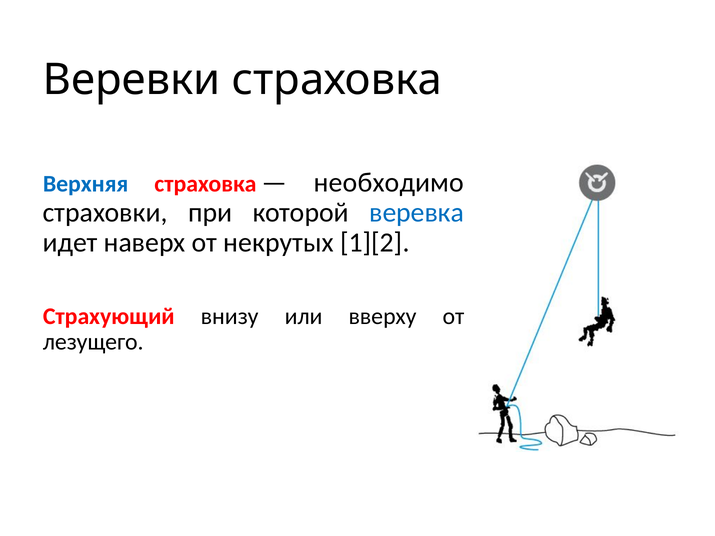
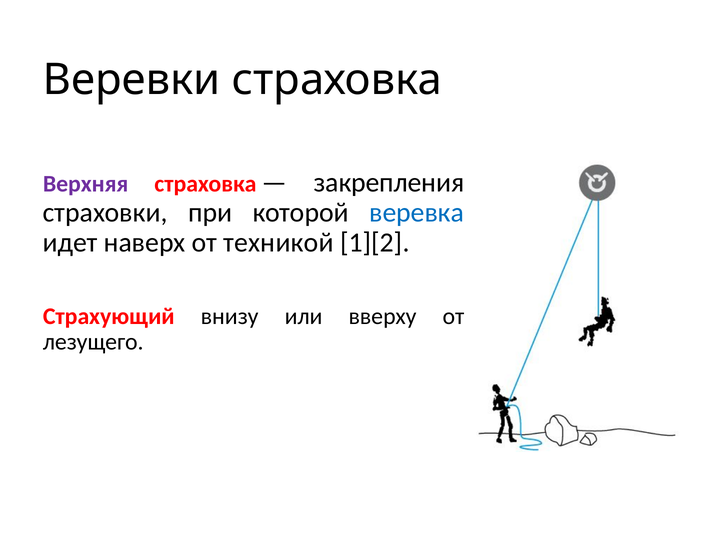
Верхняя colour: blue -> purple (86, 184)
необходимо: необходимо -> закрепления (389, 183)
некрутых: некрутых -> техникой (278, 243)
